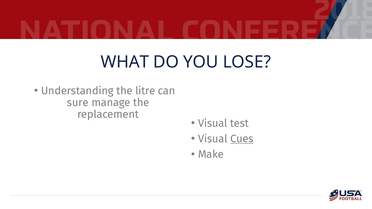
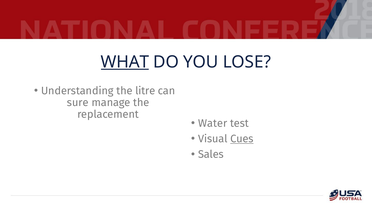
WHAT underline: none -> present (125, 62)
Visual: Visual -> Water (213, 123)
Make: Make -> Sales (211, 155)
